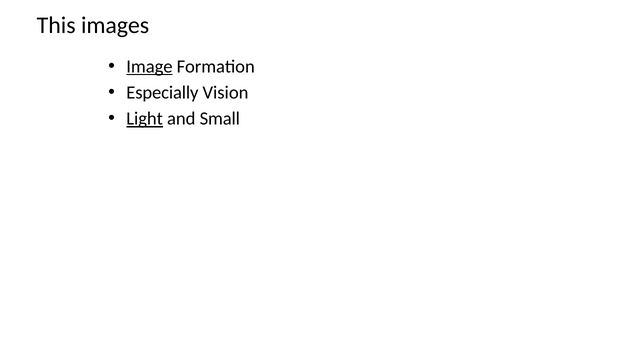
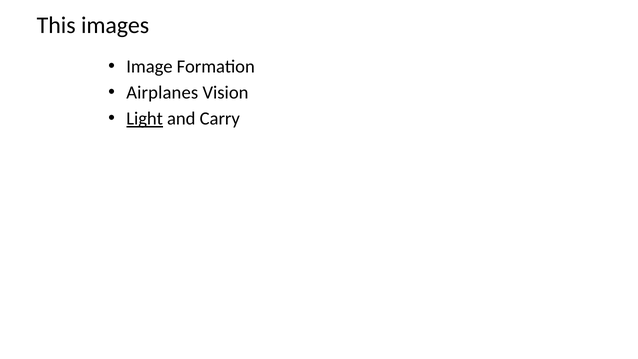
Image underline: present -> none (149, 67)
Especially: Especially -> Airplanes (162, 93)
Small: Small -> Carry (220, 119)
